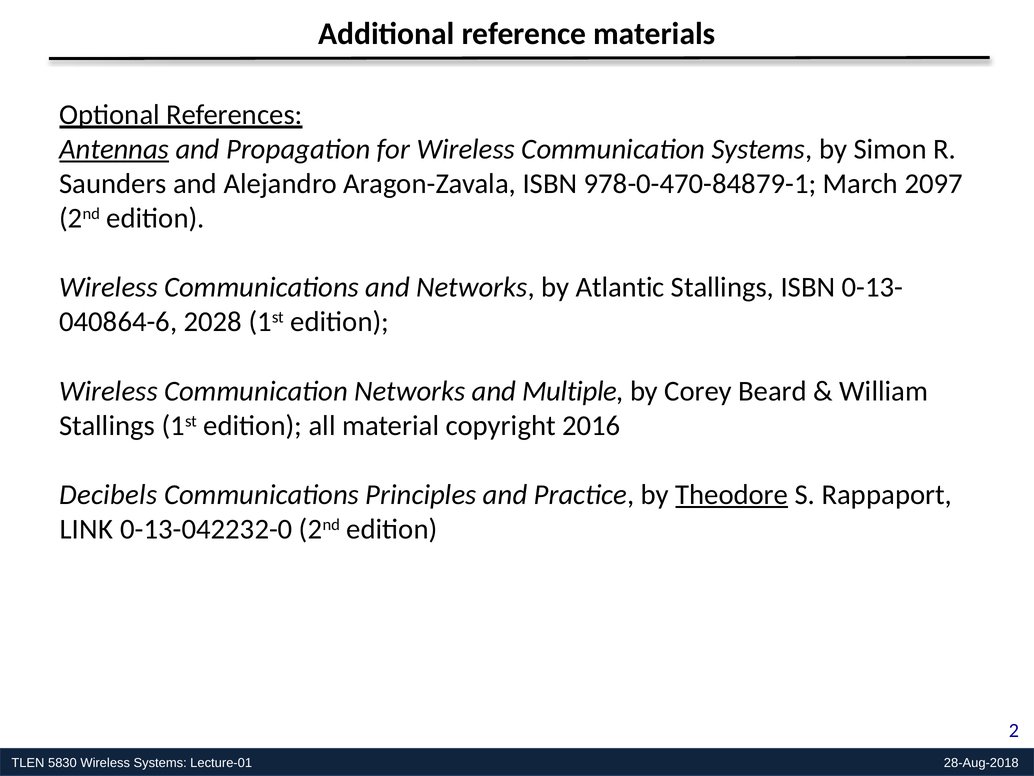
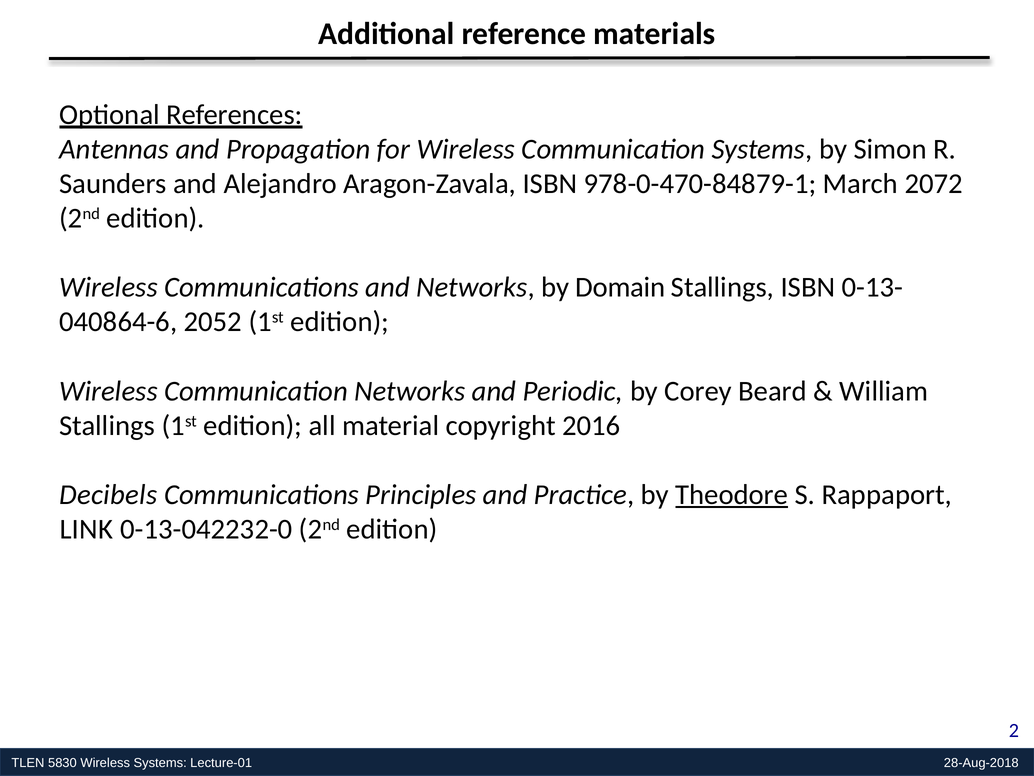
Antennas underline: present -> none (114, 149)
2097: 2097 -> 2072 (934, 184)
Atlantic: Atlantic -> Domain (620, 287)
2028: 2028 -> 2052 (213, 322)
Multiple: Multiple -> Periodic (573, 391)
